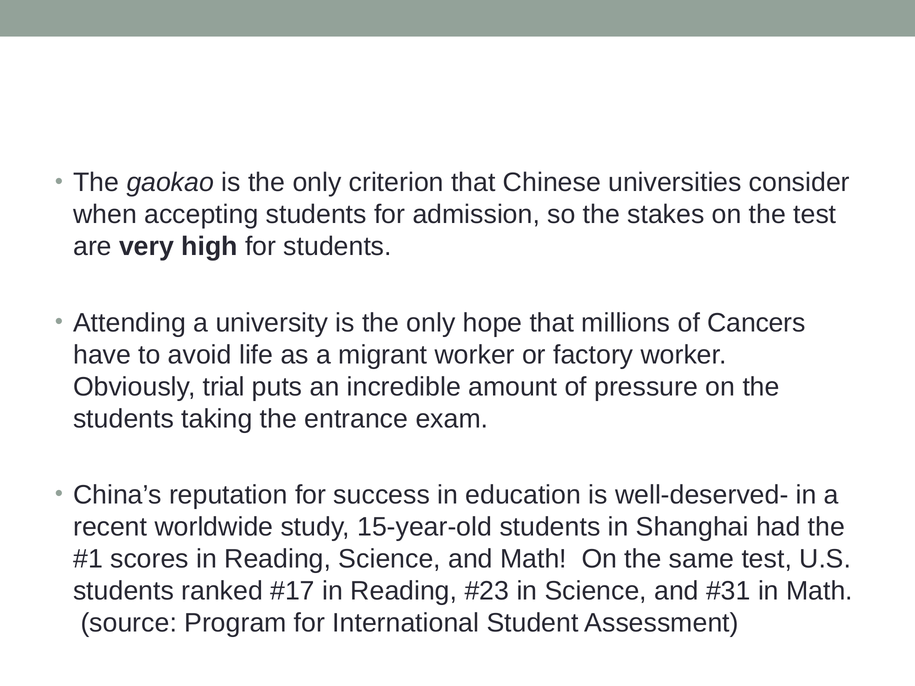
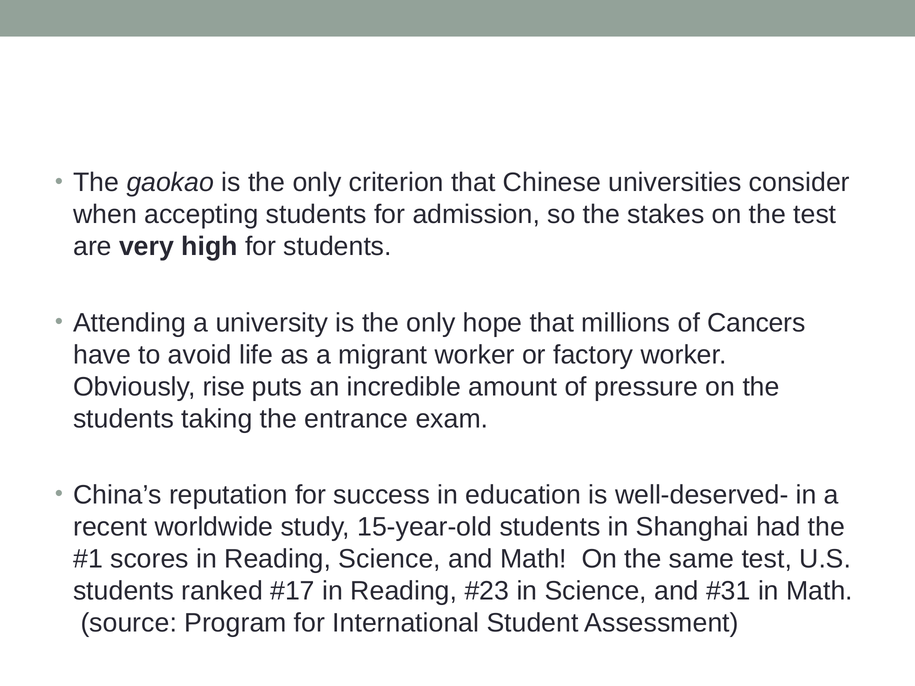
trial: trial -> rise (224, 387)
